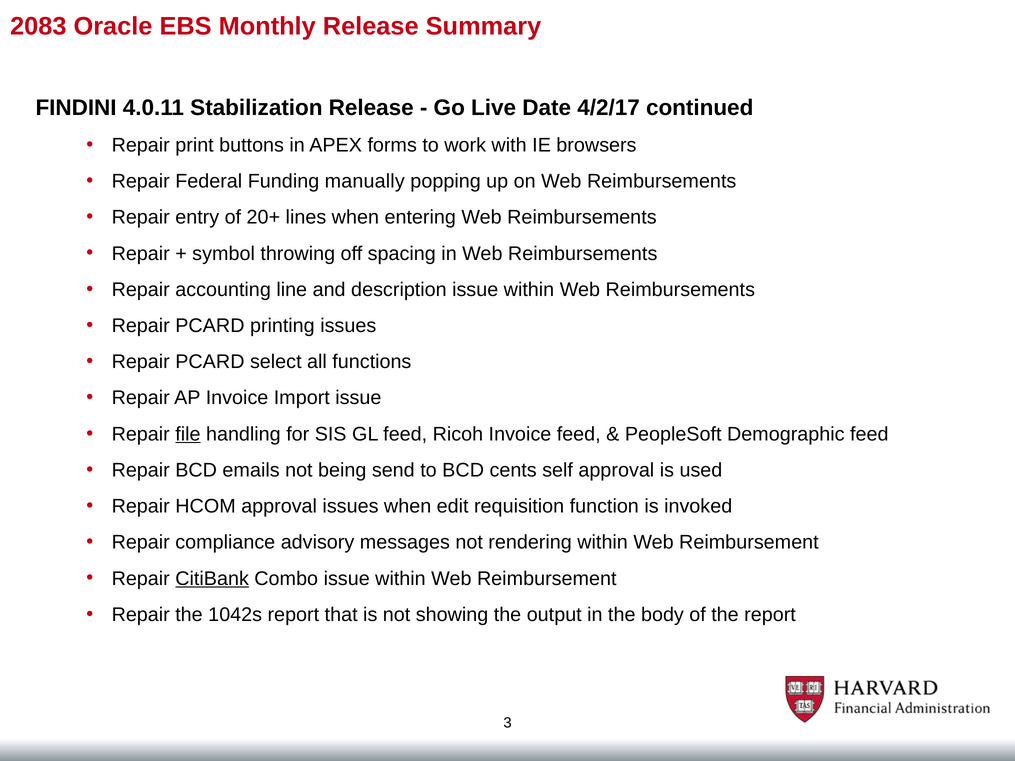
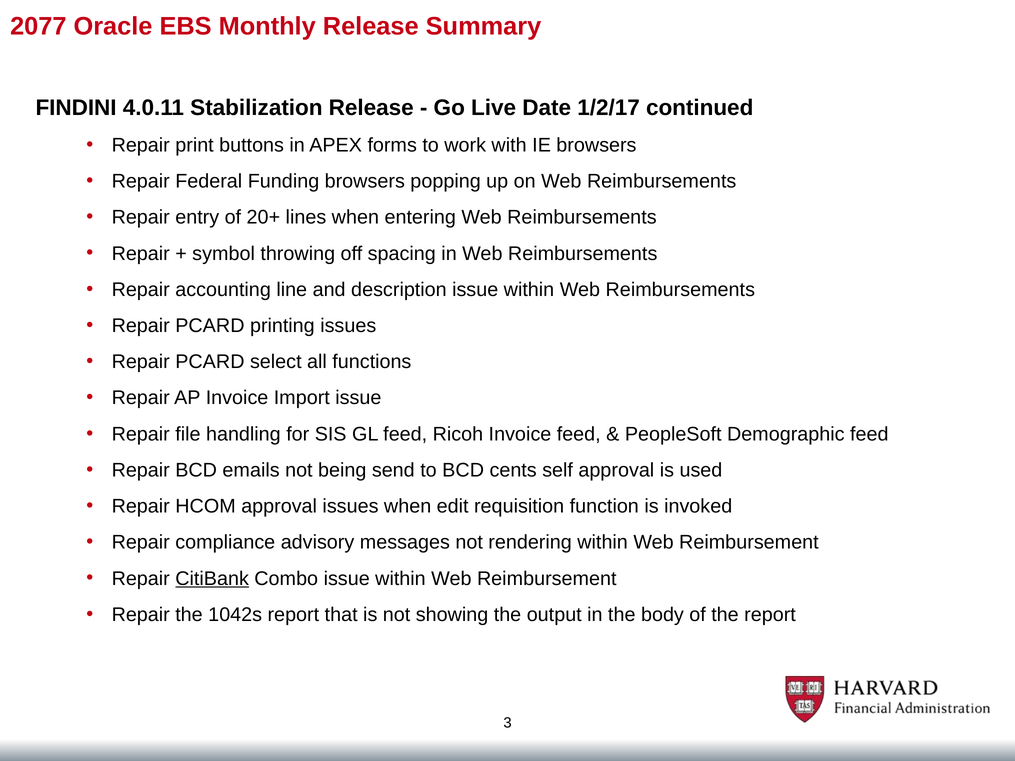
2083: 2083 -> 2077 (38, 26)
4/2/17: 4/2/17 -> 1/2/17 (609, 108)
Funding manually: manually -> browsers (365, 181)
file underline: present -> none (188, 434)
